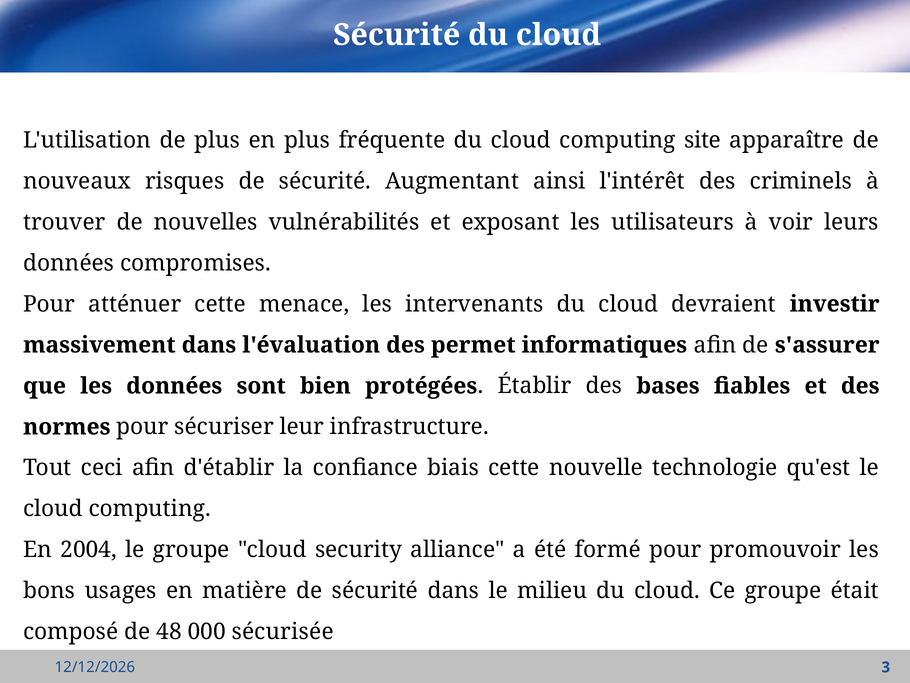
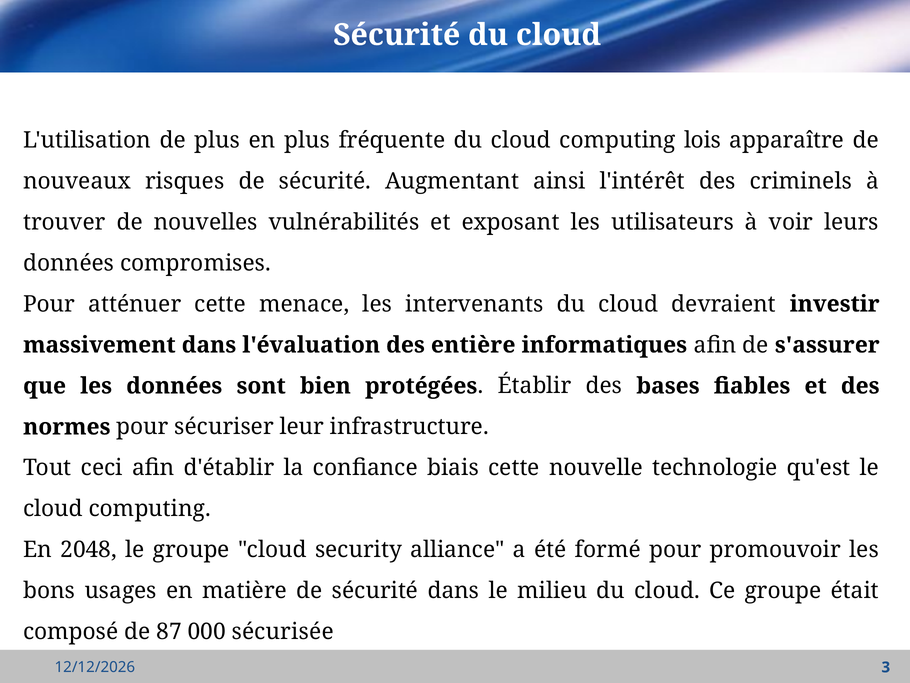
site: site -> lois (703, 140)
permet: permet -> entière (473, 345)
2004: 2004 -> 2048 (89, 549)
48: 48 -> 87 (169, 631)
